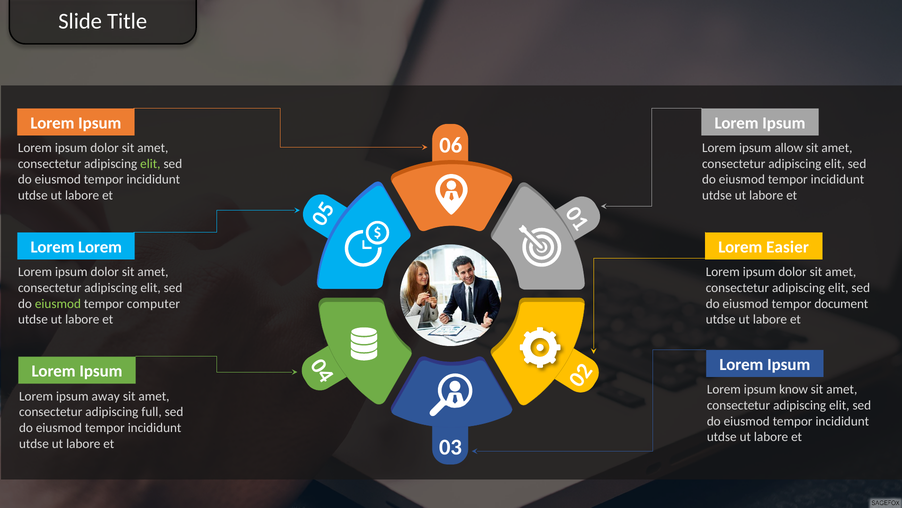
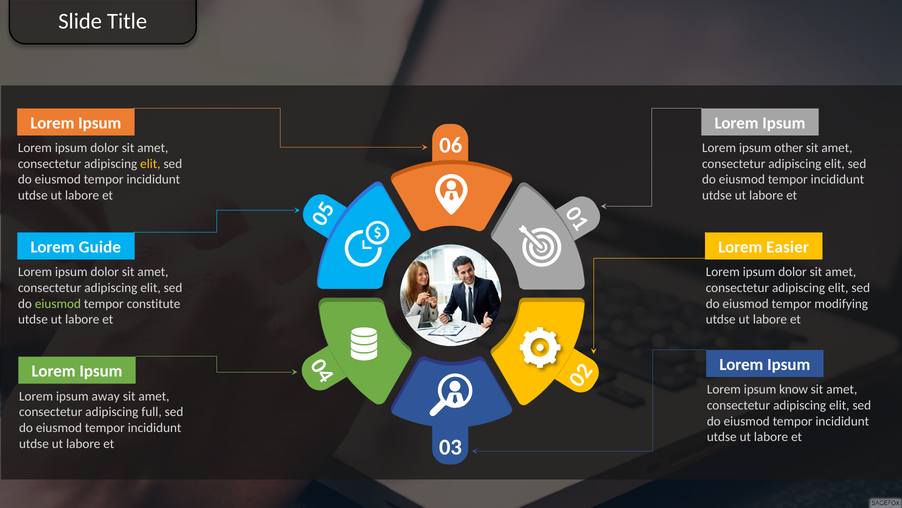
allow: allow -> other (789, 148)
elit colour: light green -> yellow (150, 164)
Lorem: Lorem -> Guide (100, 247)
computer: computer -> constitute (154, 303)
document: document -> modifying (841, 303)
